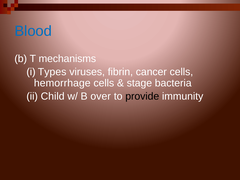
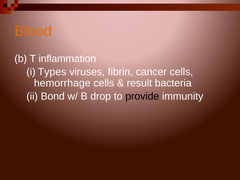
Blood colour: blue -> orange (33, 31)
mechanisms: mechanisms -> inflammation (67, 59)
stage: stage -> result (139, 83)
Child: Child -> Bond (53, 96)
over: over -> drop (101, 96)
